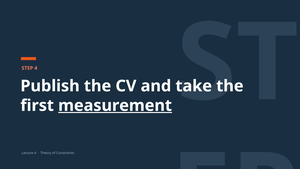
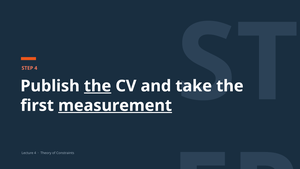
the underline: none -> present (98, 86)
